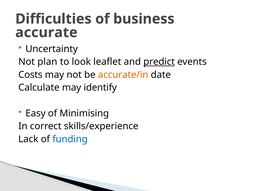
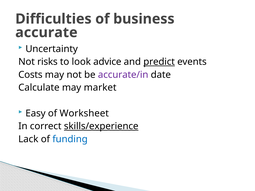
plan: plan -> risks (47, 62)
leaflet: leaflet -> advice (107, 62)
accurate/in colour: orange -> purple (123, 75)
identify: identify -> market (100, 88)
Minimising: Minimising -> Worksheet (84, 113)
skills/experience underline: none -> present (101, 126)
